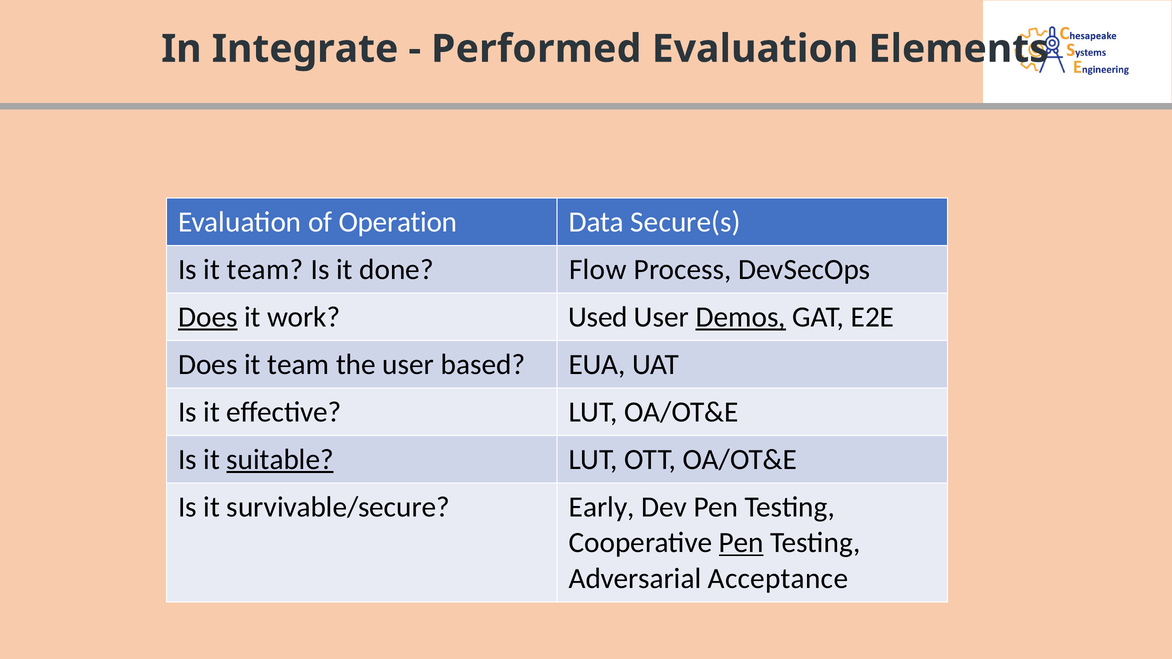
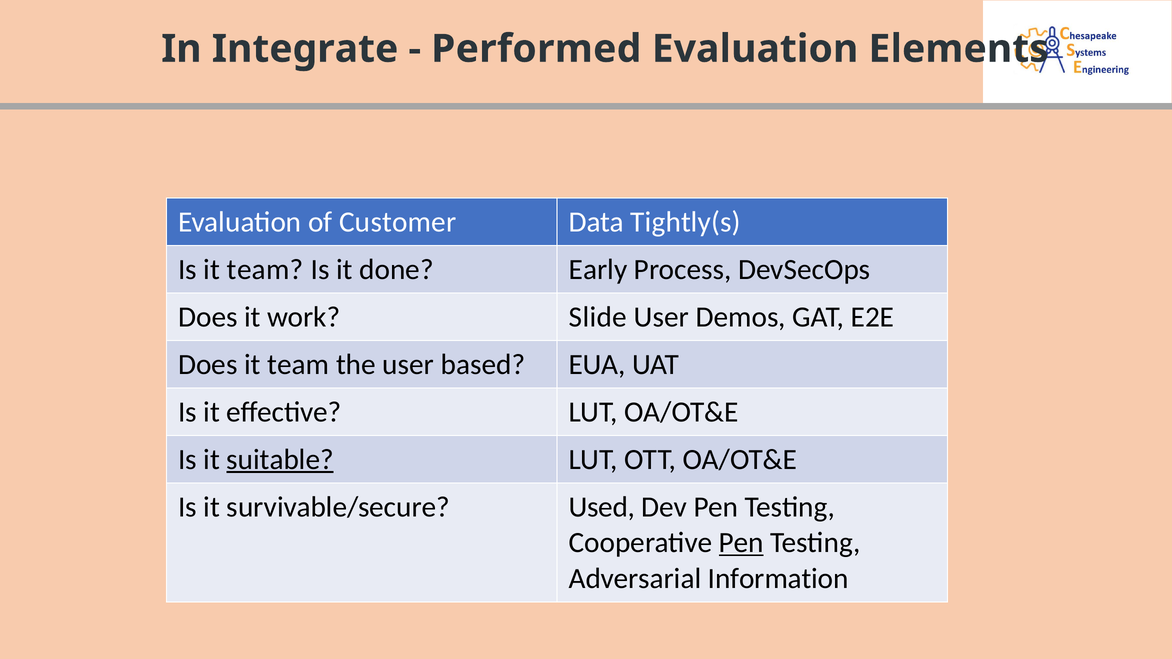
Operation: Operation -> Customer (398, 222)
Secure(s: Secure(s -> Tightly(s (686, 222)
Flow: Flow -> Early (598, 269)
Does underline: present -> none (208, 317)
Used: Used -> Slide (598, 317)
Demos underline: present -> none (741, 317)
Early: Early -> Used (602, 507)
Acceptance: Acceptance -> Information (778, 579)
